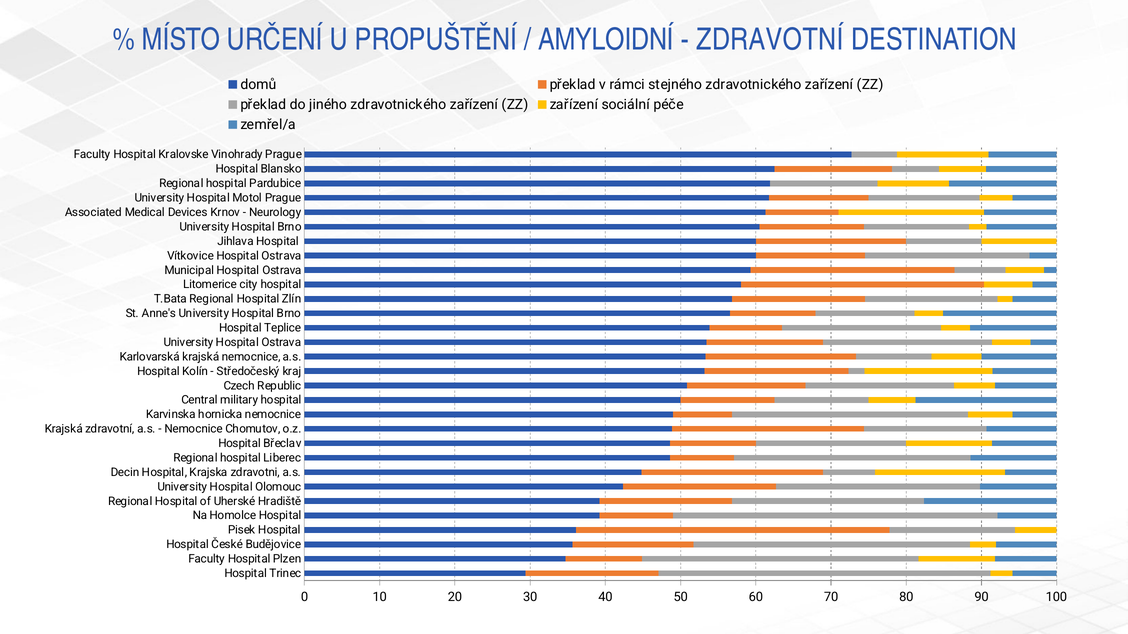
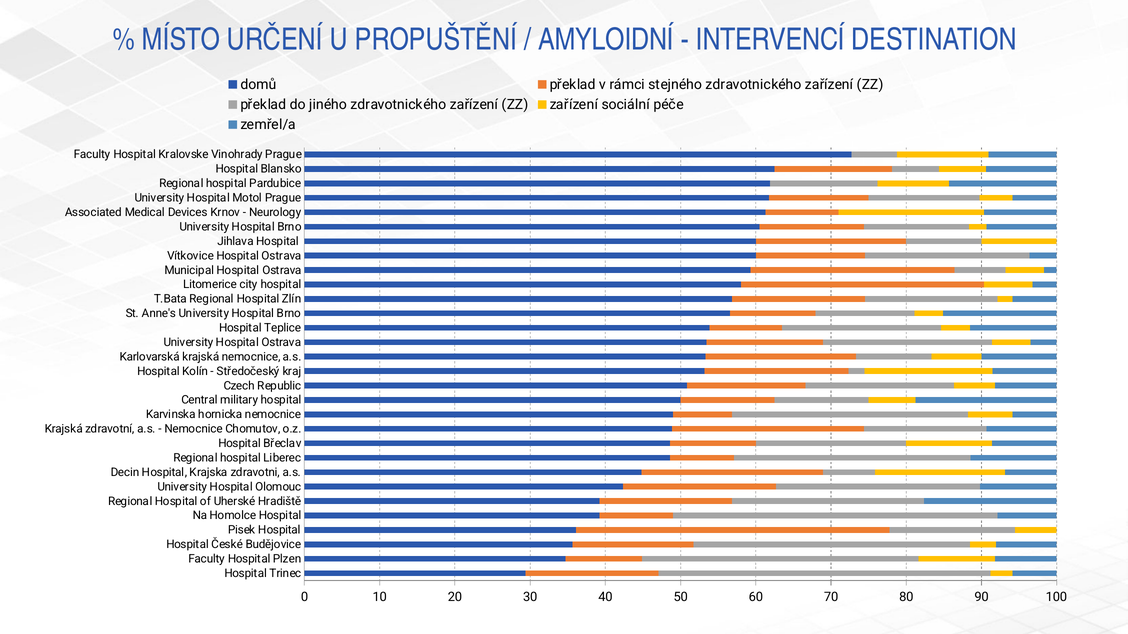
ZDRAVOTNÍ: ZDRAVOTNÍ -> INTERVENCÍ (770, 40)
